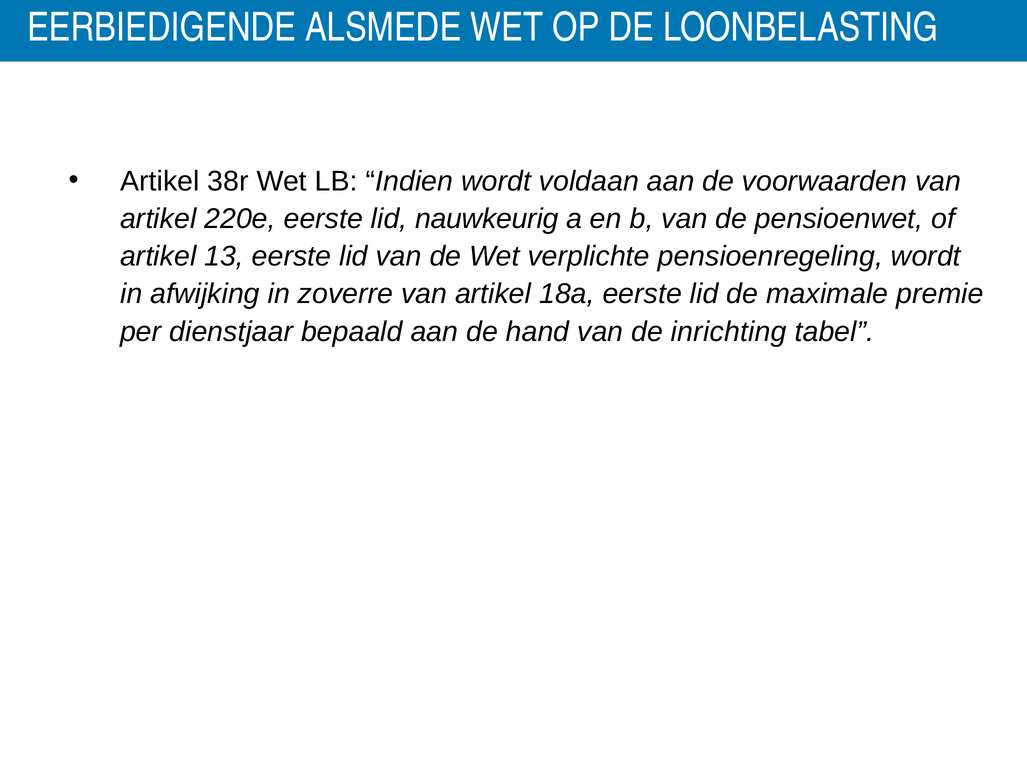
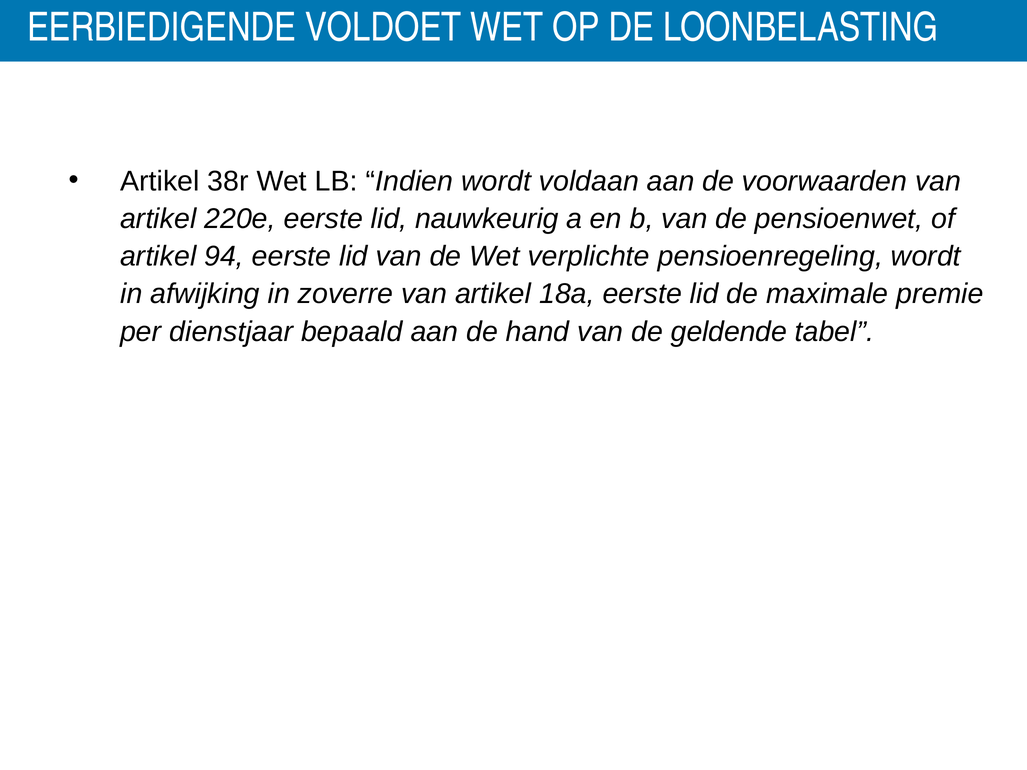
ALSMEDE: ALSMEDE -> VOLDOET (383, 28)
13: 13 -> 94 (224, 256)
inrichting: inrichting -> geldende (729, 332)
